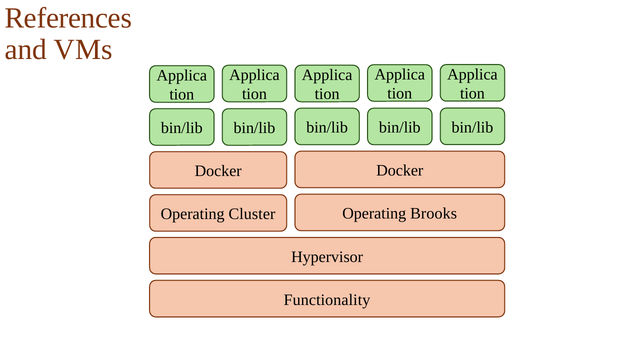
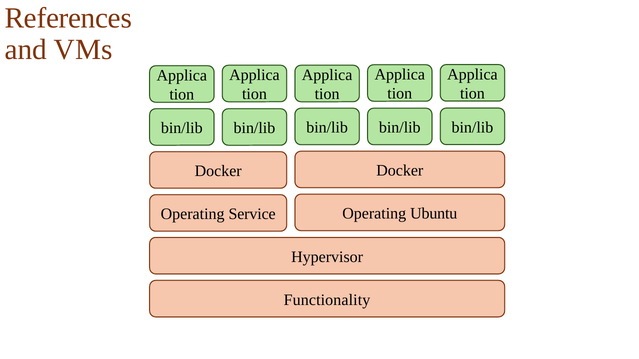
Brooks: Brooks -> Ubuntu (434, 214)
Cluster: Cluster -> Service (252, 214)
